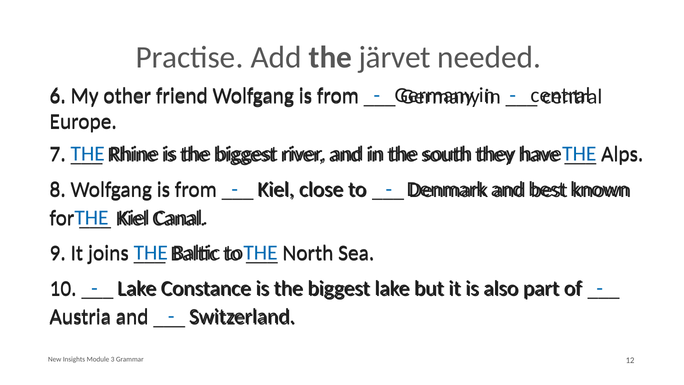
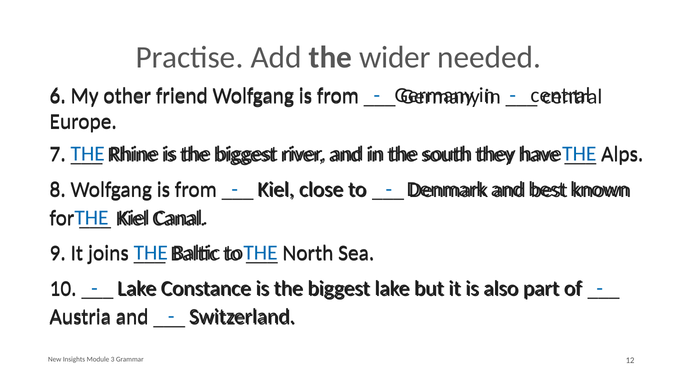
järvet: järvet -> wider (395, 57)
